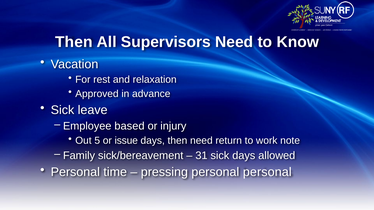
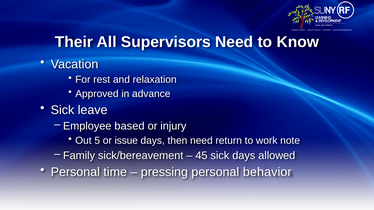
Then: Then -> Their (74, 42)
31: 31 -> 45 (201, 156)
personal personal: personal -> behavior (267, 172)
